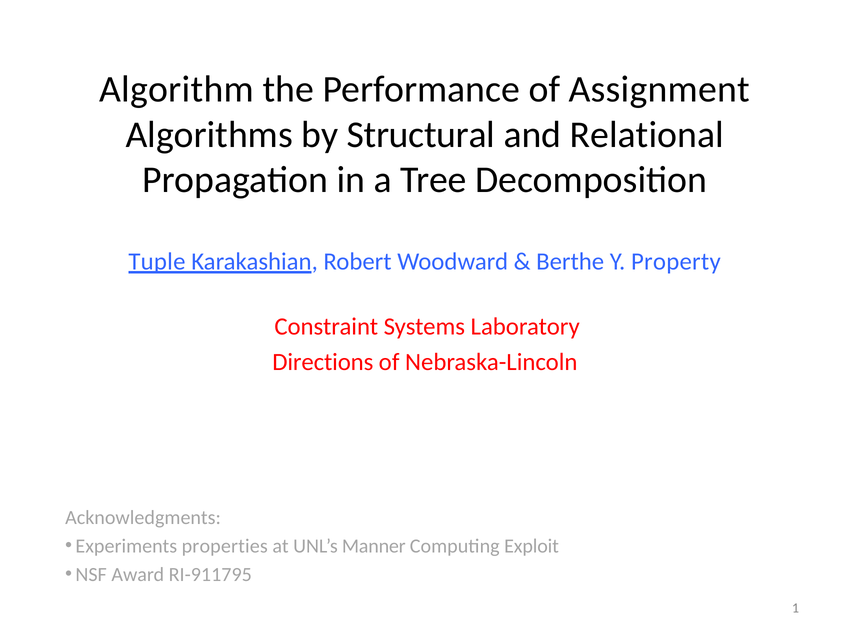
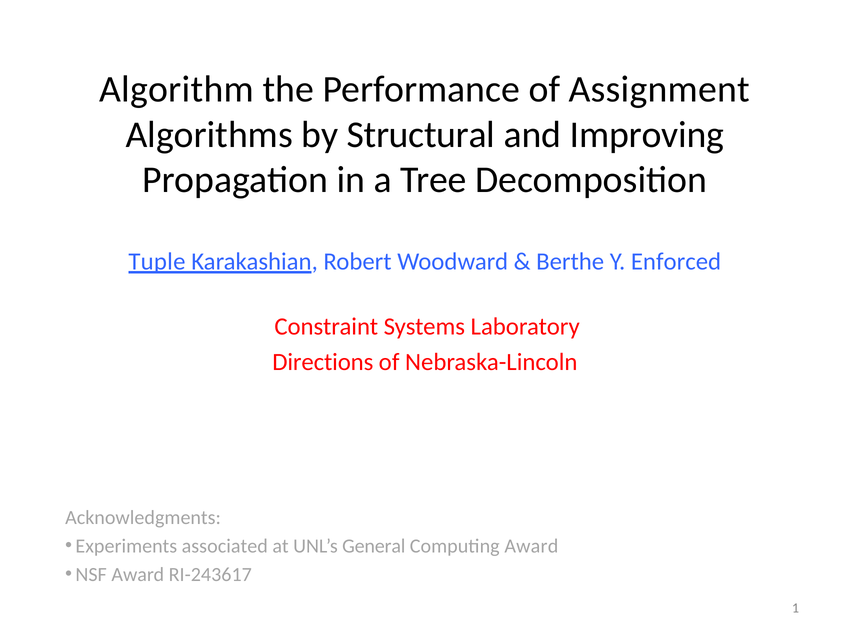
Relational: Relational -> Improving (647, 135)
Property: Property -> Enforced (676, 262)
properties: properties -> associated (225, 546)
Manner: Manner -> General (374, 546)
Computing Exploit: Exploit -> Award (531, 546)
RI-911795: RI-911795 -> RI-243617 (210, 575)
